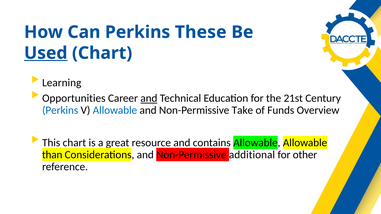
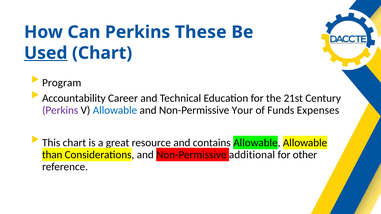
Learning: Learning -> Program (62, 83)
Opportunities: Opportunities -> Accountability (74, 98)
and underline: present -> none (149, 98)
Perkins colour: blue -> purple (60, 110)
Take: Take -> Your (242, 110)
Overview: Overview -> Expenses (318, 110)
